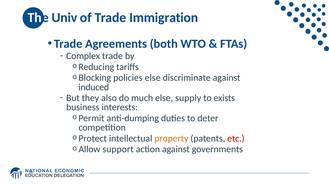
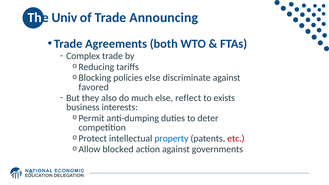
Immigration: Immigration -> Announcing (164, 18)
induced: induced -> favored (94, 87)
supply: supply -> reflect (188, 98)
property colour: orange -> blue (171, 138)
support: support -> blocked (118, 149)
